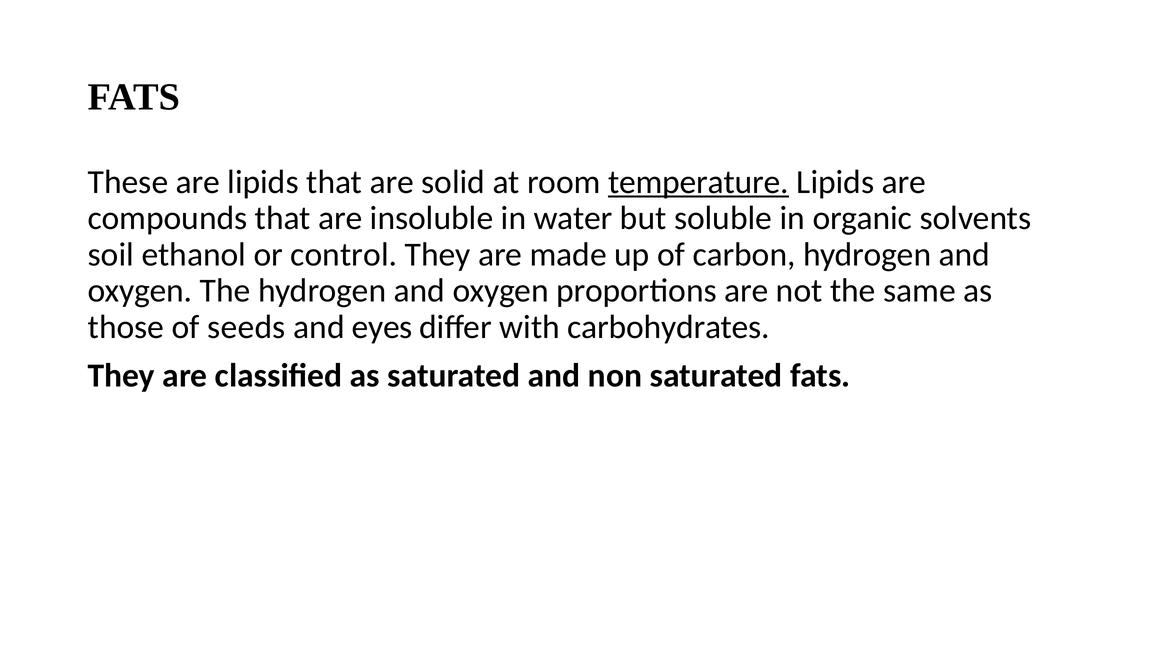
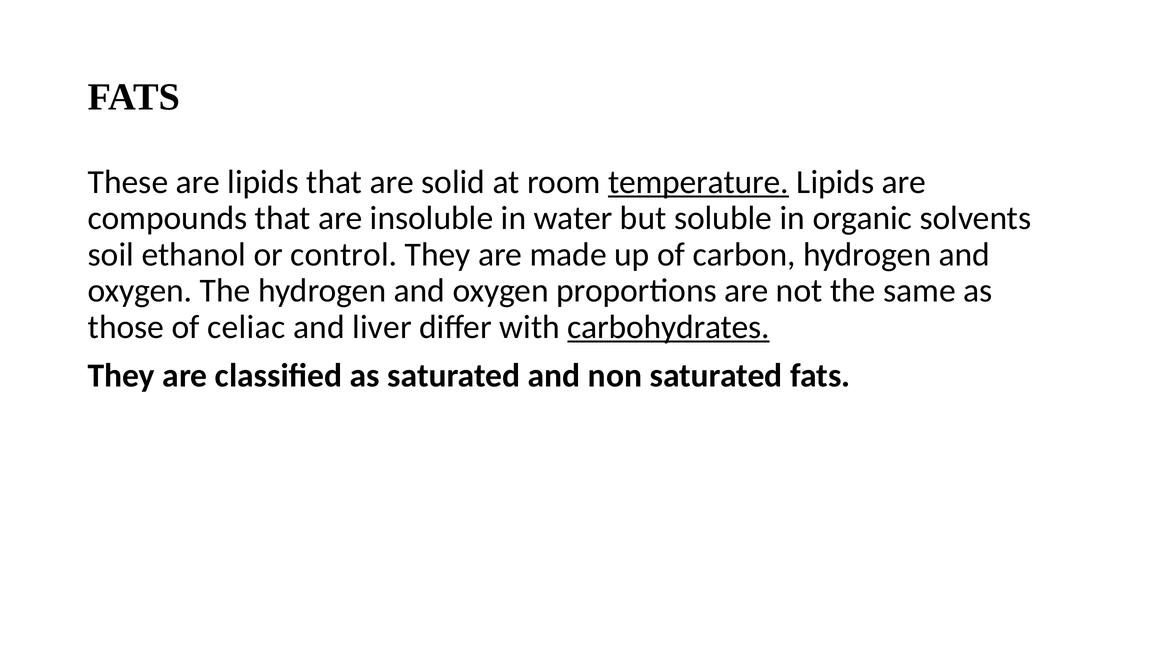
seeds: seeds -> celiac (246, 327)
eyes: eyes -> liver (382, 327)
carbohydrates underline: none -> present (669, 327)
